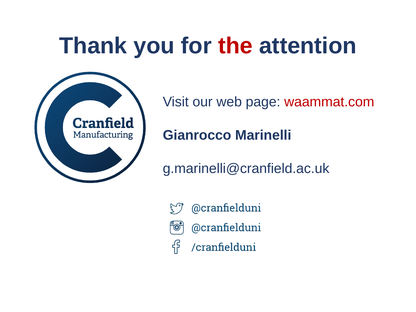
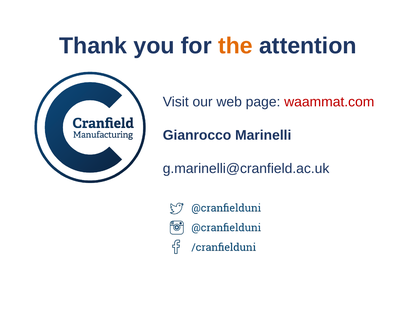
the colour: red -> orange (235, 46)
